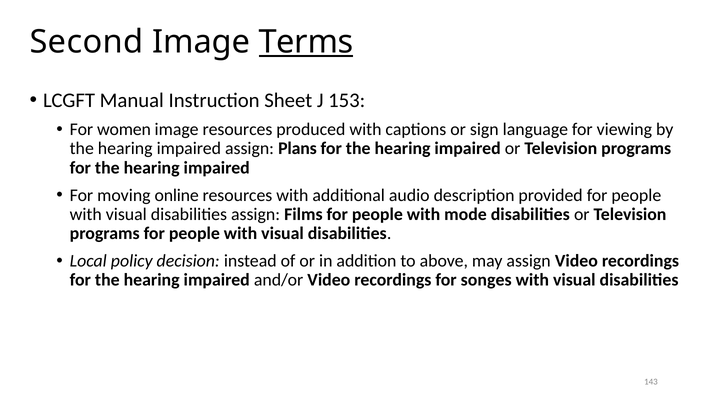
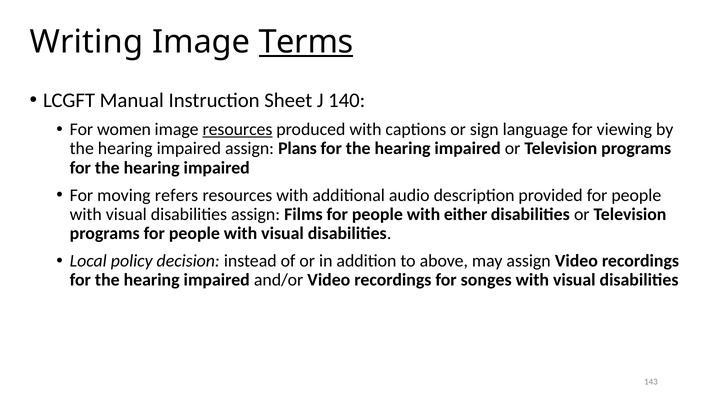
Second: Second -> Writing (87, 42)
153: 153 -> 140 (347, 101)
resources underline: none -> present (237, 130)
online: online -> refers (176, 195)
mode: mode -> either (466, 215)
